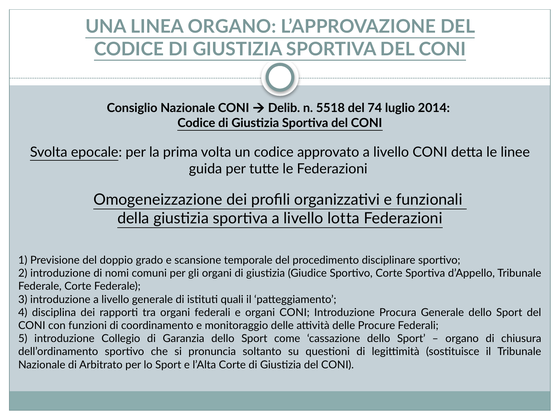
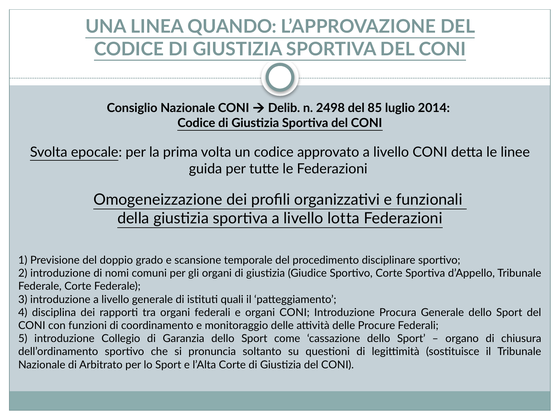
LINEA ORGANO: ORGANO -> QUANDO (232, 27)
5518: 5518 -> 2498 (330, 108)
74: 74 -> 85 (375, 108)
